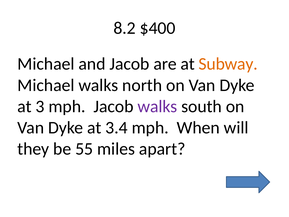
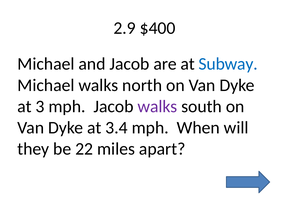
8.2: 8.2 -> 2.9 (125, 28)
Subway colour: orange -> blue (228, 64)
55: 55 -> 22 (84, 149)
